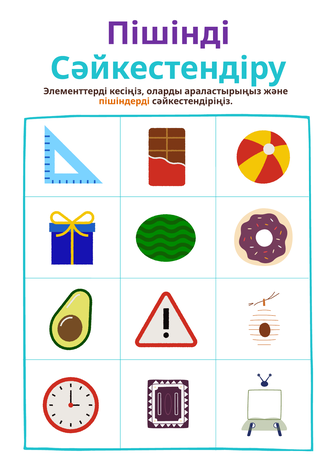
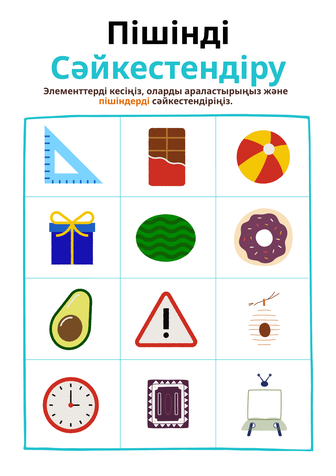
Пішінді colour: purple -> black (168, 34)
